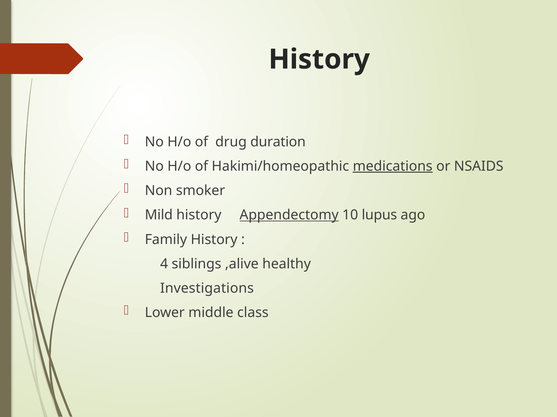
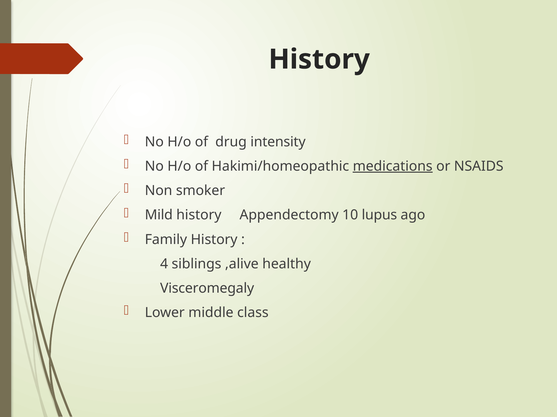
duration: duration -> intensity (278, 142)
Appendectomy underline: present -> none (289, 215)
Investigations: Investigations -> Visceromegaly (207, 289)
